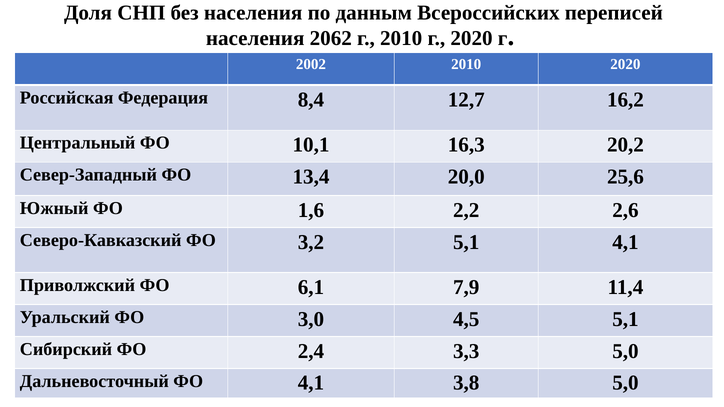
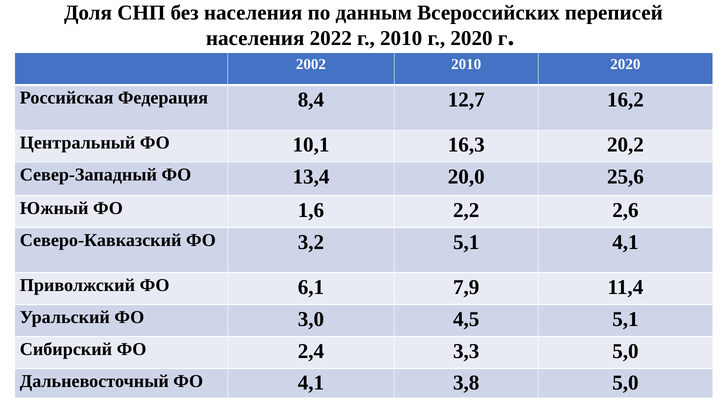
2062: 2062 -> 2022 (331, 38)
